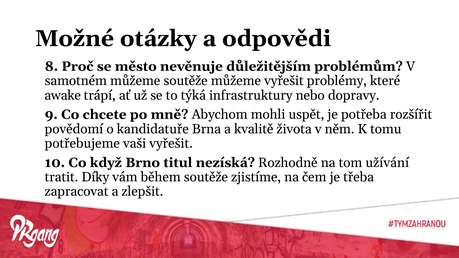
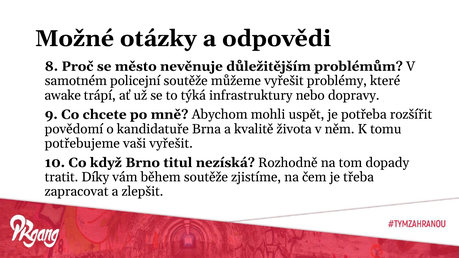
samotném můžeme: můžeme -> policejní (135, 81)
užívání: užívání -> dopady (387, 163)
